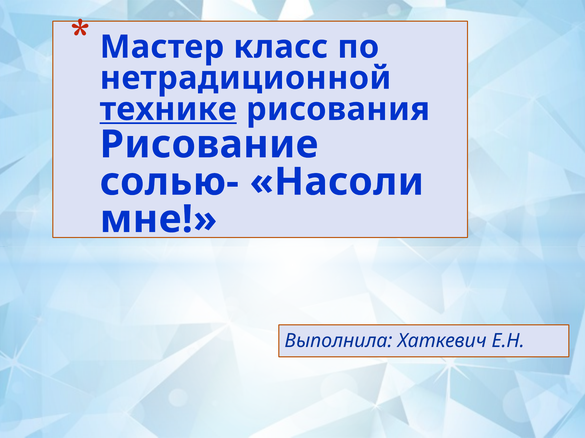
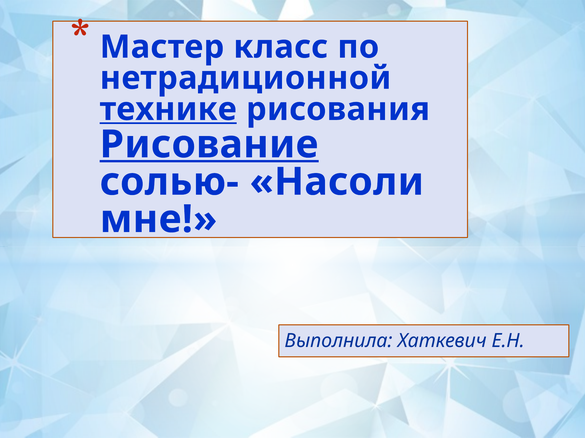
Рисование underline: none -> present (209, 145)
